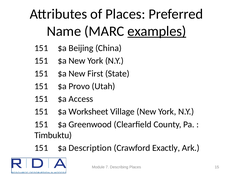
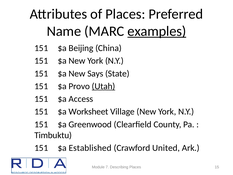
First: First -> Says (95, 73)
Utah underline: none -> present (103, 86)
Description: Description -> Established (90, 148)
Exactly: Exactly -> United (166, 148)
